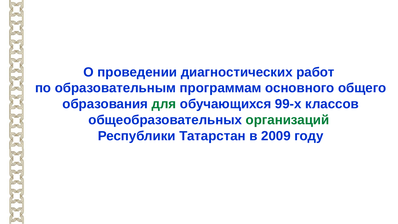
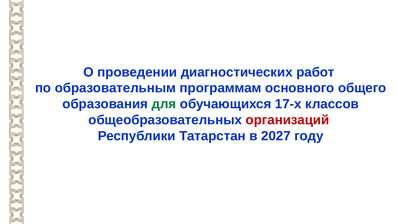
99-х: 99-х -> 17-х (288, 104)
организаций colour: green -> red (288, 120)
2009: 2009 -> 2027 (276, 136)
